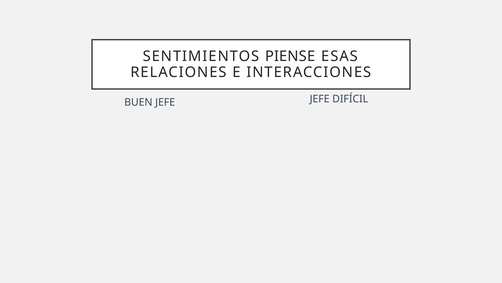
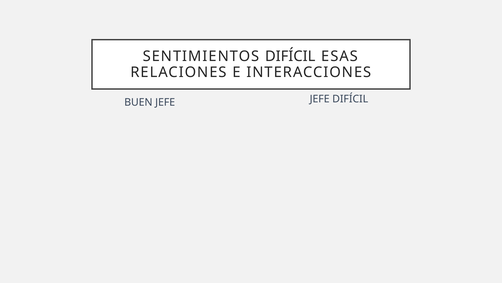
SENTIMIENTOS PIENSE: PIENSE -> DIFÍCIL (290, 56)
